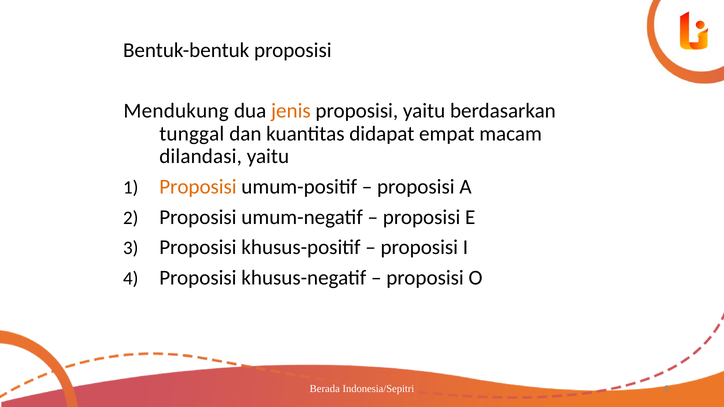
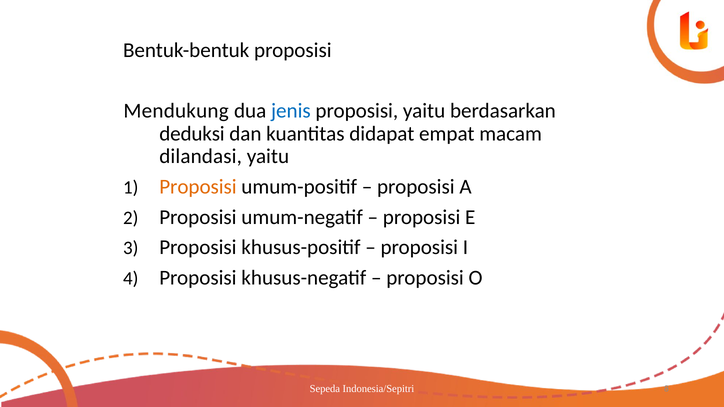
jenis colour: orange -> blue (291, 111)
tunggal: tunggal -> deduksi (192, 134)
Berada: Berada -> Sepeda (325, 389)
